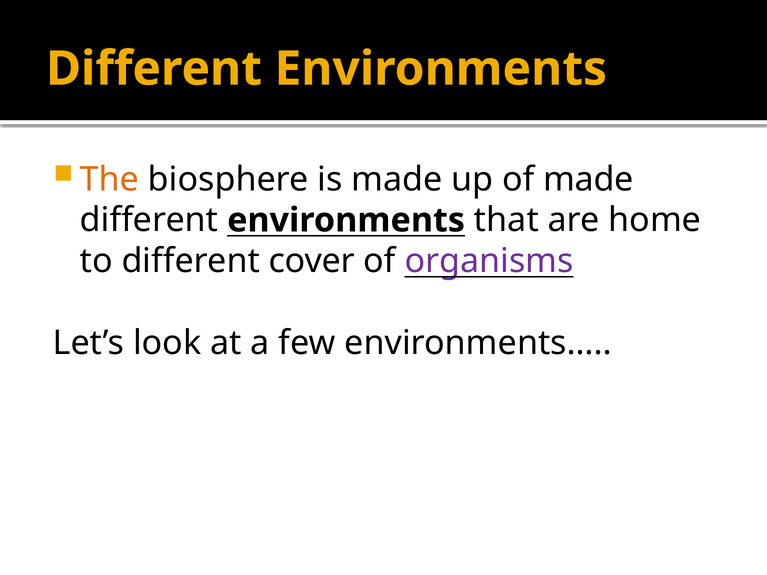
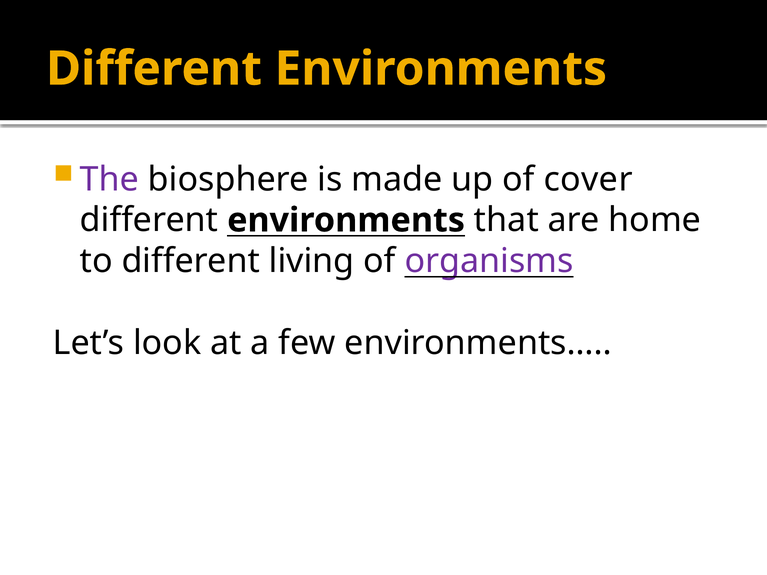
The colour: orange -> purple (109, 179)
of made: made -> cover (588, 179)
cover: cover -> living (311, 261)
